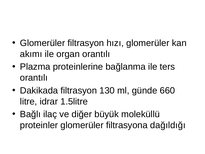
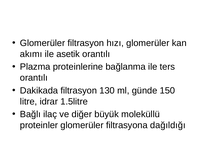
organ: organ -> asetik (68, 54)
660: 660 -> 150 (167, 90)
